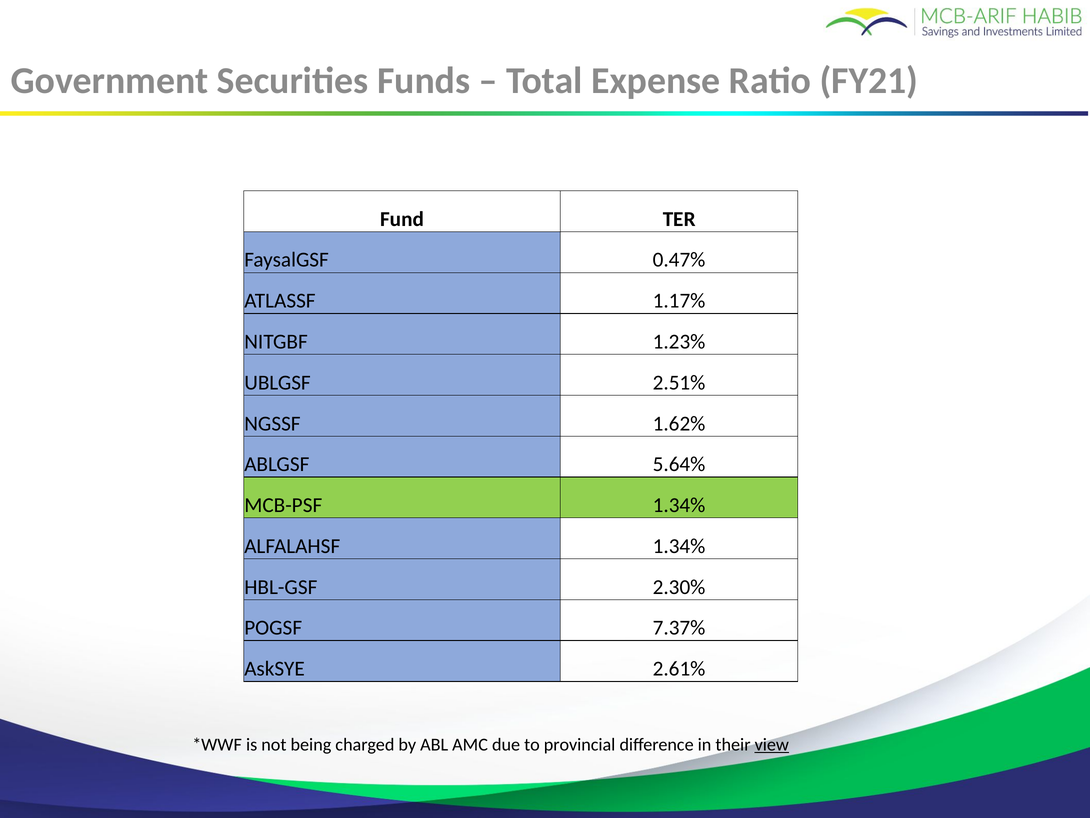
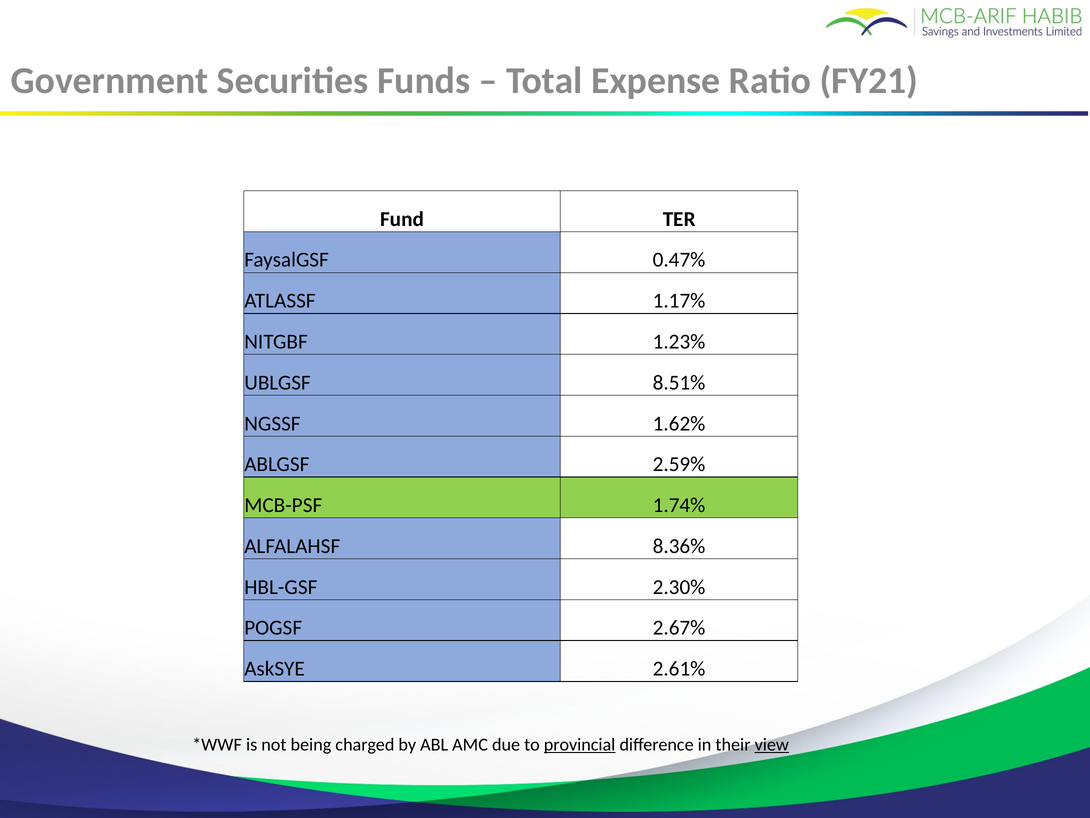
2.51%: 2.51% -> 8.51% (679, 382)
5.64%: 5.64% -> 2.59% (679, 464)
MCB-PSF 1.34%: 1.34% -> 1.74% (679, 505)
ALFALAHSF 1.34%: 1.34% -> 8.36% (679, 546)
7.37%: 7.37% -> 2.67% (679, 628)
provincial underline: none -> present (580, 744)
